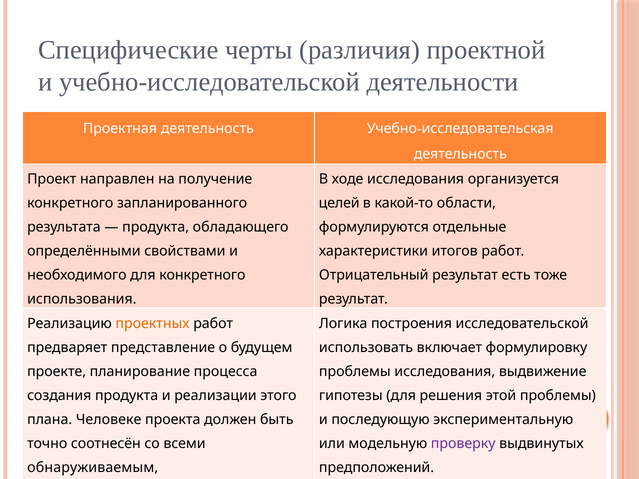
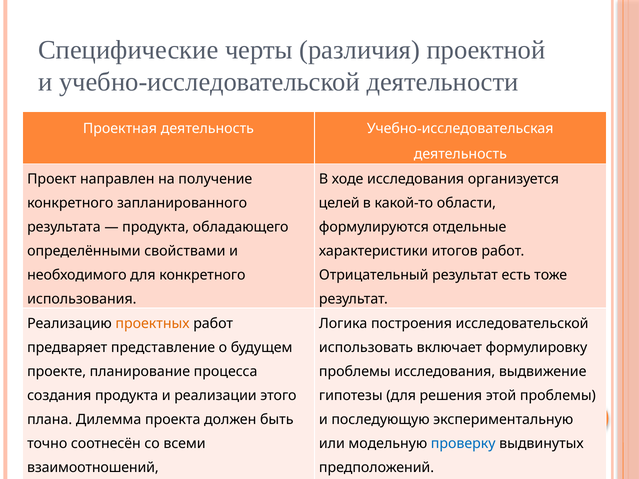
Человеке: Человеке -> Дилемма (109, 420)
проверку colour: purple -> blue (463, 444)
обнаруживаемым: обнаруживаемым -> взаимоотношений (93, 468)
